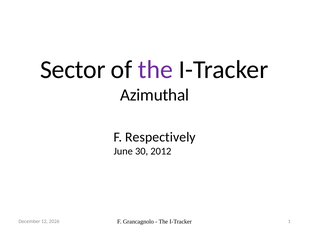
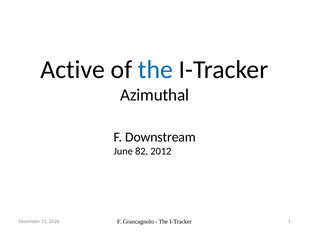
Sector: Sector -> Active (73, 70)
the colour: purple -> blue (155, 70)
Respectively: Respectively -> Downstream (161, 137)
30: 30 -> 82 (142, 151)
